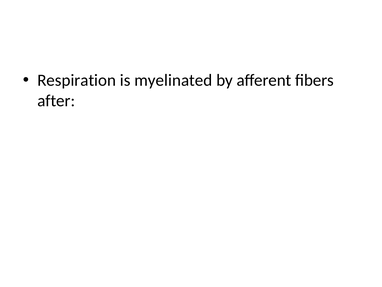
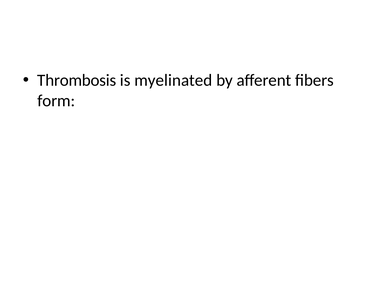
Respiration: Respiration -> Thrombosis (77, 80)
after: after -> form (56, 101)
